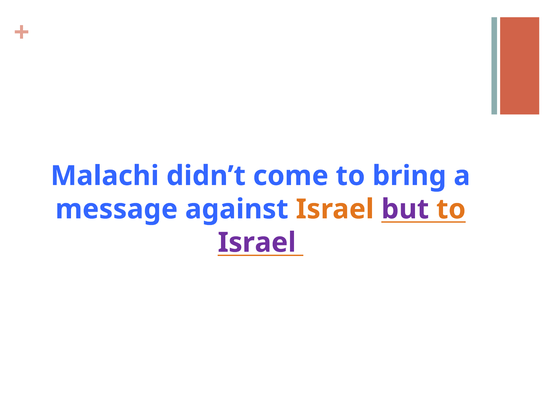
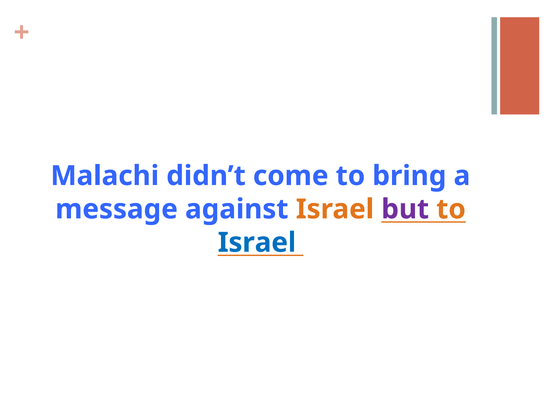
Israel colour: purple -> blue (257, 243)
